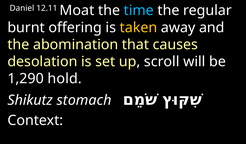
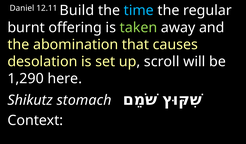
Moat: Moat -> Build (77, 10)
taken colour: yellow -> light green (138, 28)
hold: hold -> here (65, 79)
